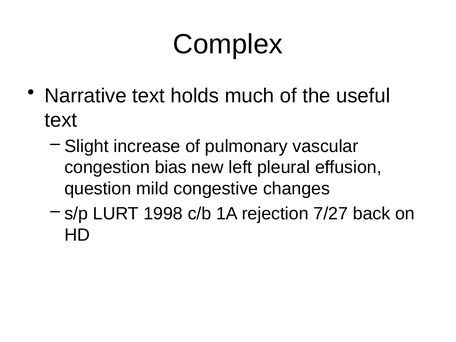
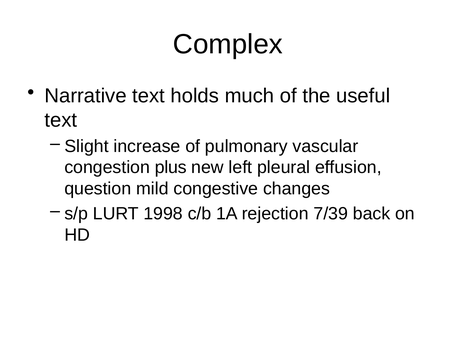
bias: bias -> plus (171, 167)
7/27: 7/27 -> 7/39 (331, 214)
